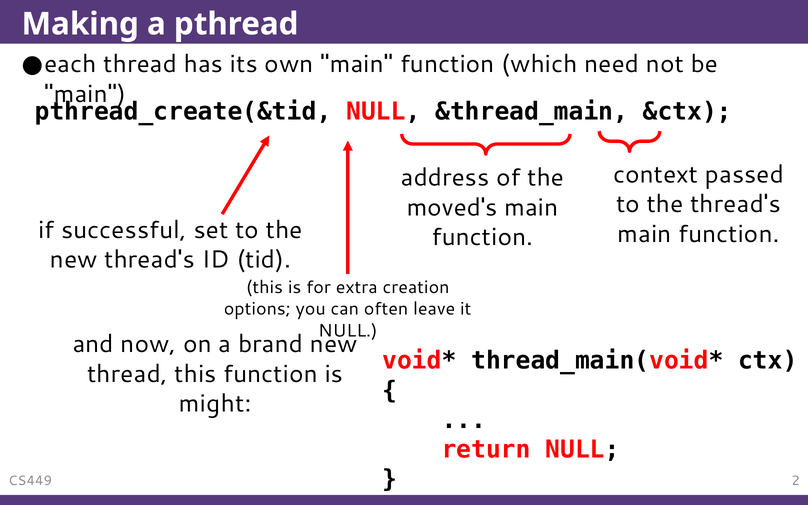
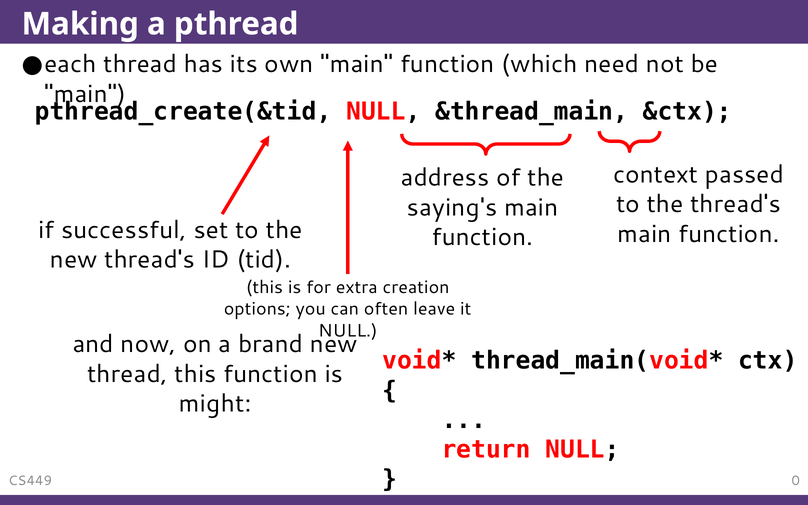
moved's: moved's -> saying's (452, 207)
2: 2 -> 0 (796, 481)
